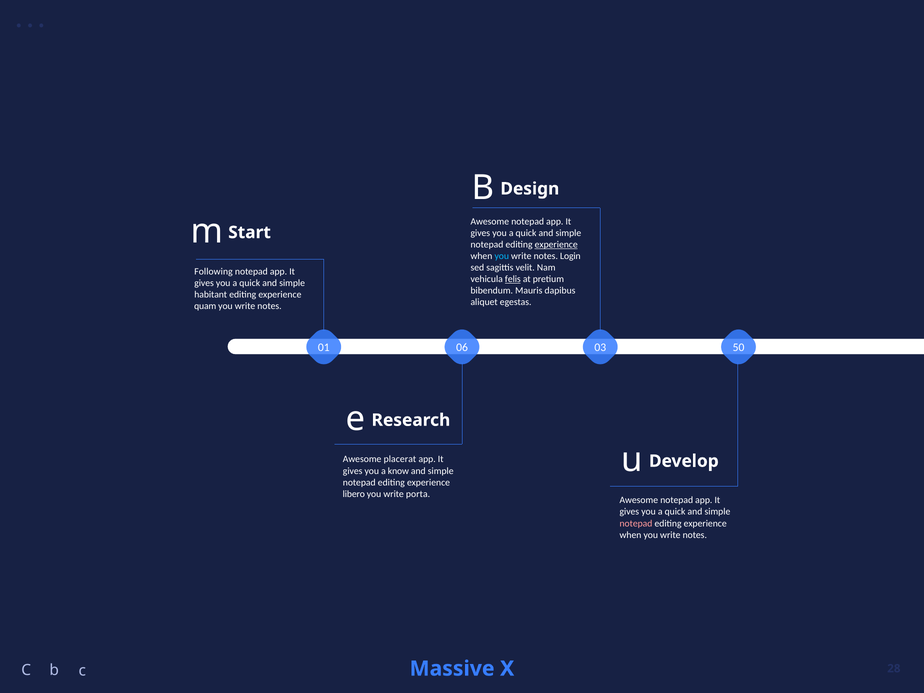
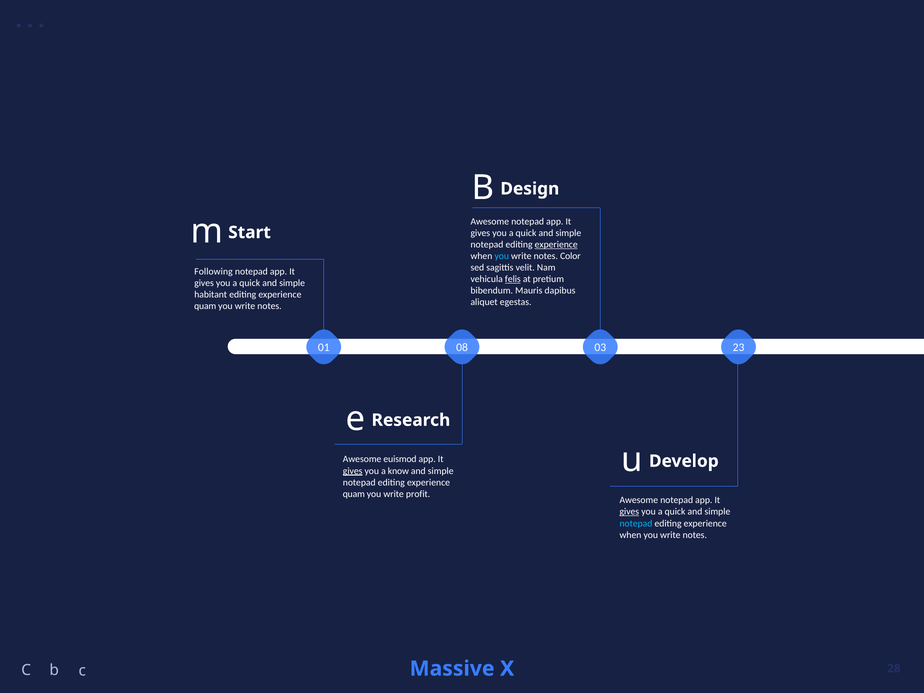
Login: Login -> Color (570, 256)
06: 06 -> 08 (462, 348)
50: 50 -> 23 (739, 348)
placerat: placerat -> euismod (400, 459)
gives underline: none -> present (353, 471)
libero: libero -> quam (354, 494)
porta: porta -> profit (418, 494)
gives underline: none -> present (629, 512)
notepad colour: pink -> light blue (636, 523)
